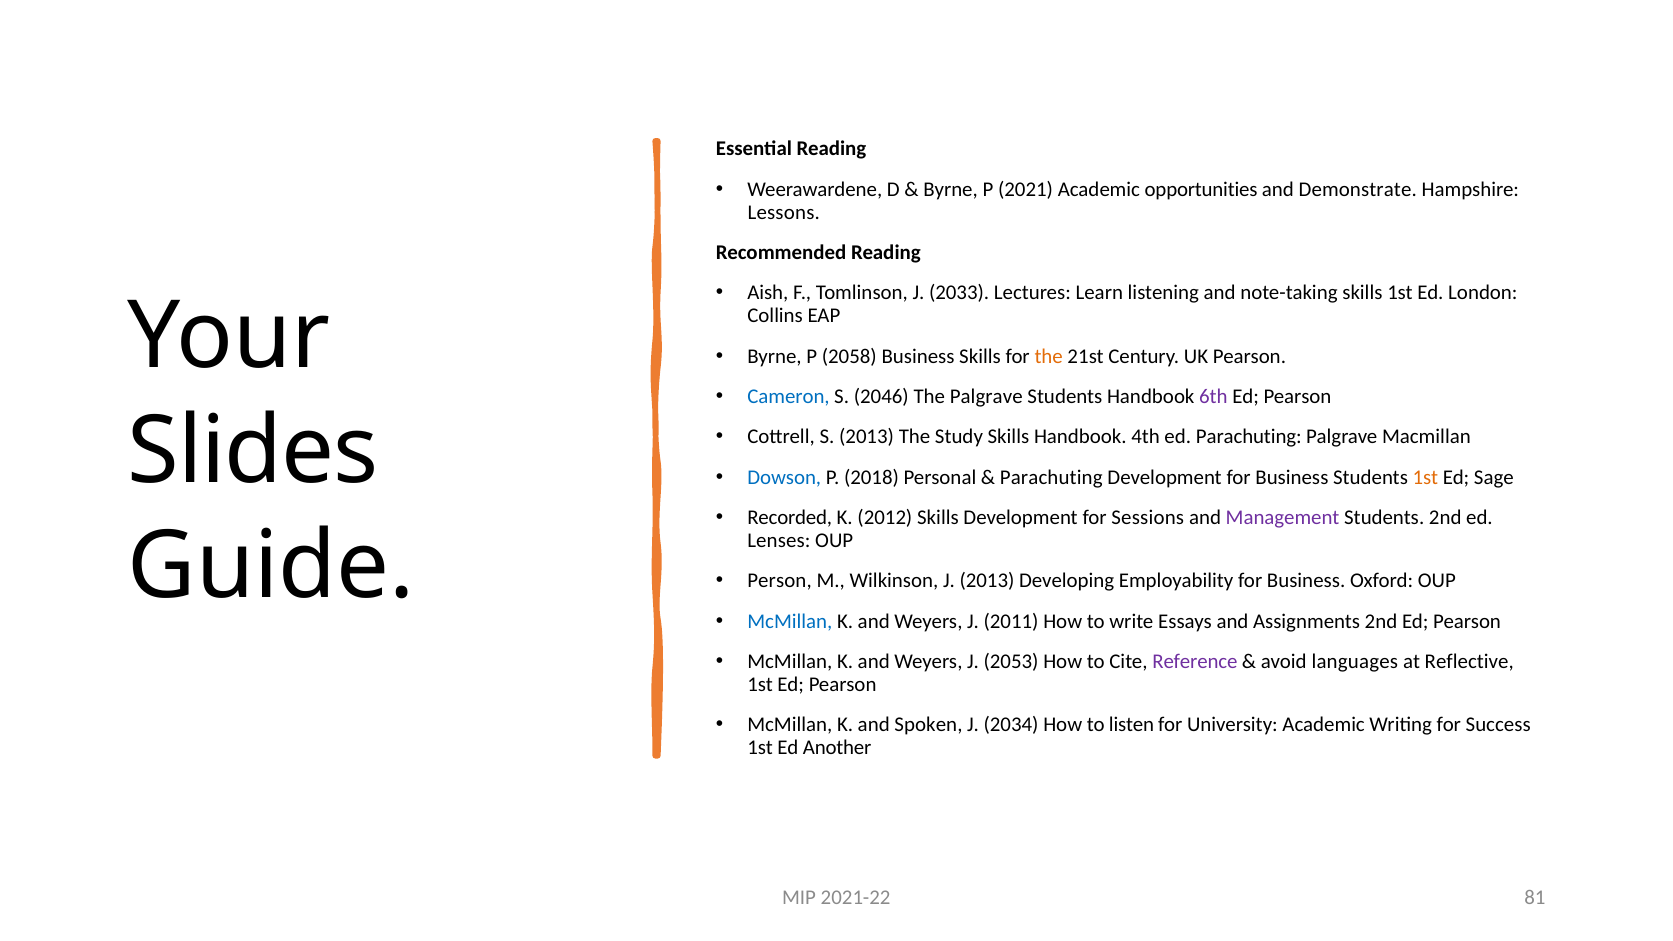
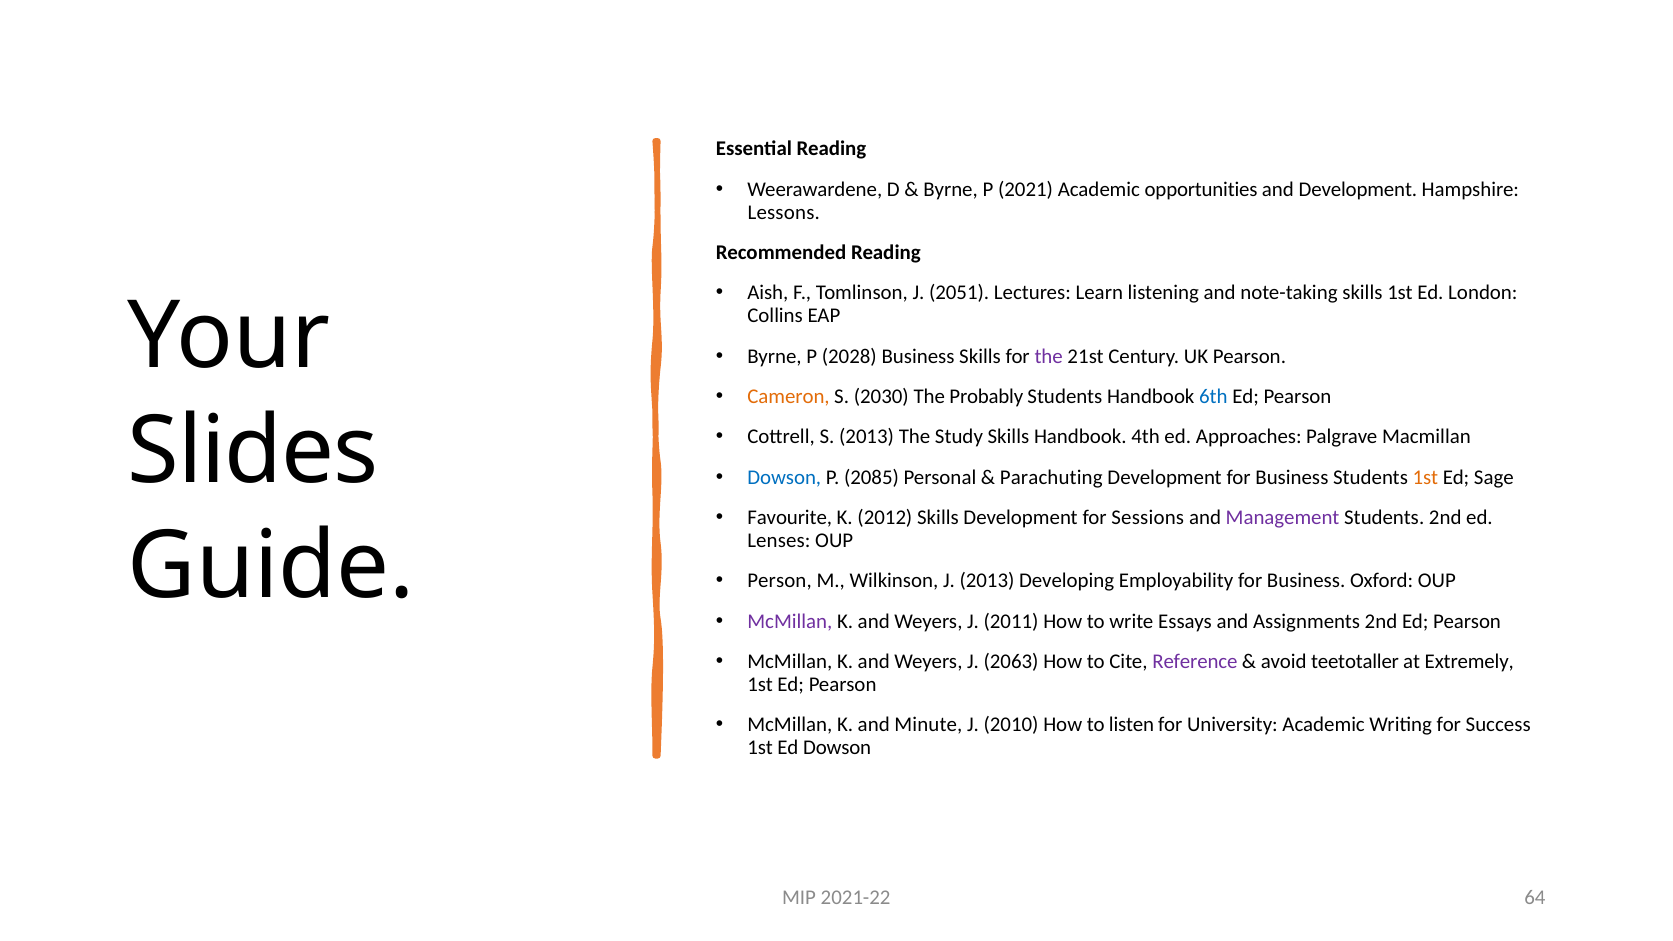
and Demonstrate: Demonstrate -> Development (1358, 189)
2033: 2033 -> 2051 (959, 293)
2058: 2058 -> 2028 (849, 356)
the colour: orange -> purple (1049, 356)
Cameron colour: blue -> orange (789, 397)
2046: 2046 -> 2030 (881, 397)
The Palgrave: Palgrave -> Probably (986, 397)
6th colour: purple -> blue (1213, 397)
ed Parachuting: Parachuting -> Approaches (1249, 437)
2018: 2018 -> 2085 (871, 477)
Recorded: Recorded -> Favourite (790, 518)
McMillan colour: blue -> purple (790, 621)
2053: 2053 -> 2063 (1011, 662)
languages: languages -> teetotaller (1355, 662)
Reflective: Reflective -> Extremely (1469, 662)
Spoken: Spoken -> Minute (928, 725)
2034: 2034 -> 2010 (1011, 725)
Ed Another: Another -> Dowson (837, 748)
81: 81 -> 64 (1535, 897)
